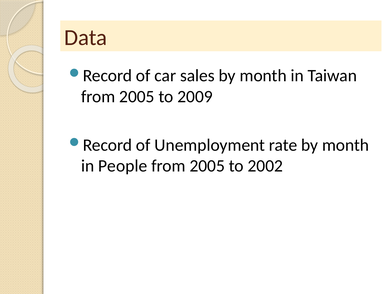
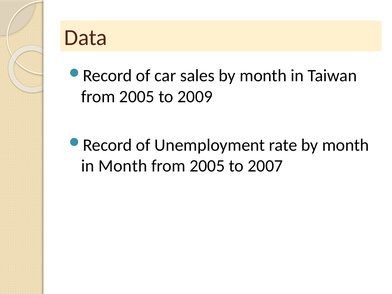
in People: People -> Month (123, 166)
2002: 2002 -> 2007 (265, 166)
